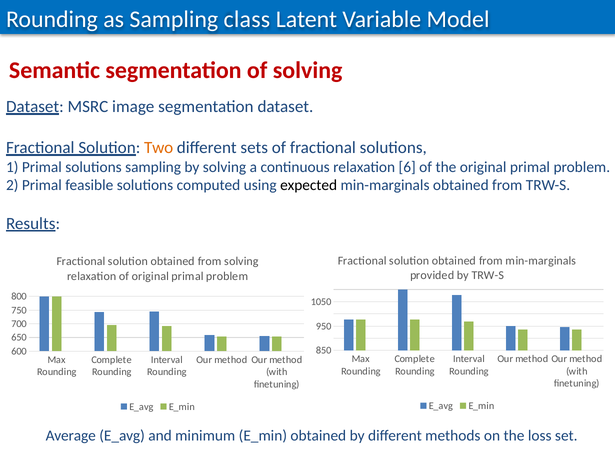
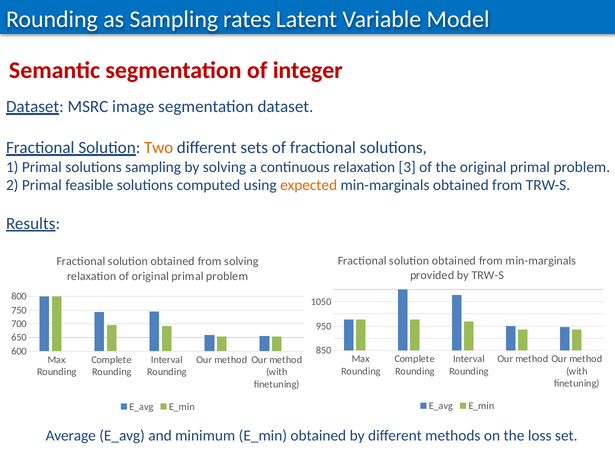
class: class -> rates (247, 20)
of solving: solving -> integer (308, 70)
6: 6 -> 3 (407, 167)
expected colour: black -> orange (309, 186)
